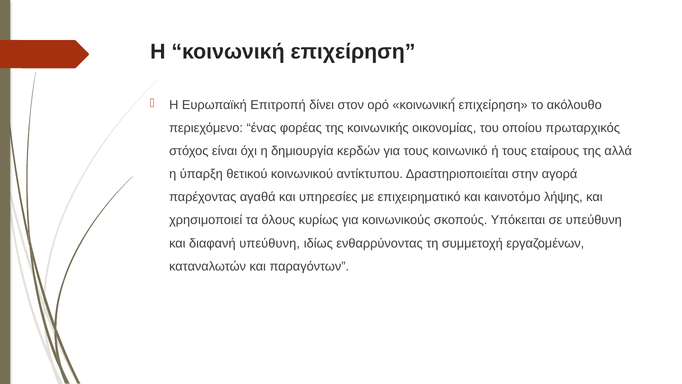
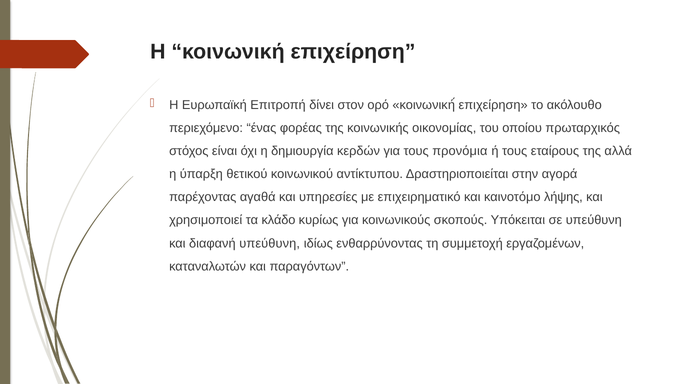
κοινωνικό: κοινωνικό -> προνόμια (460, 151)
όλους: όλους -> κλάδο (278, 220)
